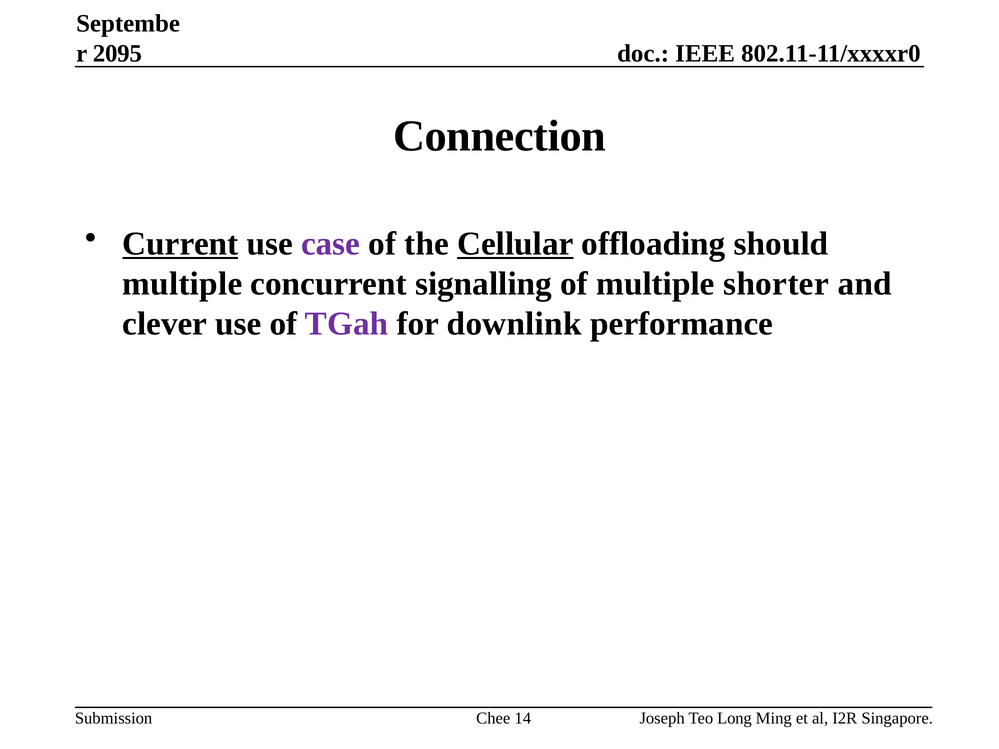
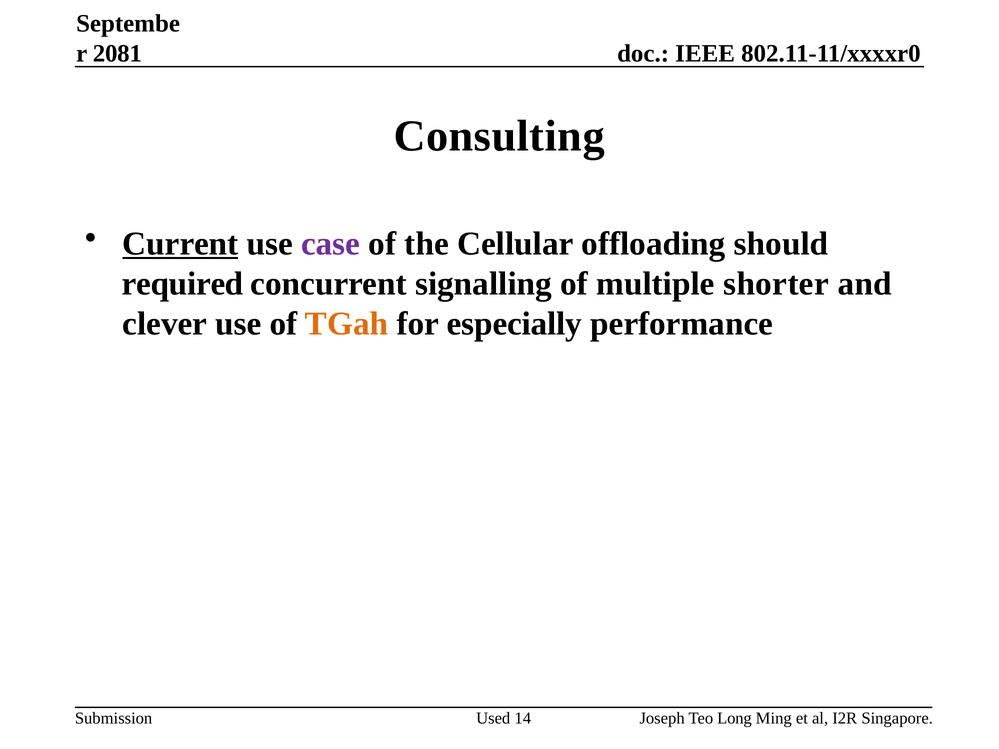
2095: 2095 -> 2081 (117, 53)
Connection: Connection -> Consulting (499, 136)
Cellular underline: present -> none (515, 244)
multiple: multiple -> required (183, 284)
TGah colour: purple -> orange (347, 324)
downlink: downlink -> especially (514, 324)
Chee: Chee -> Used (493, 719)
